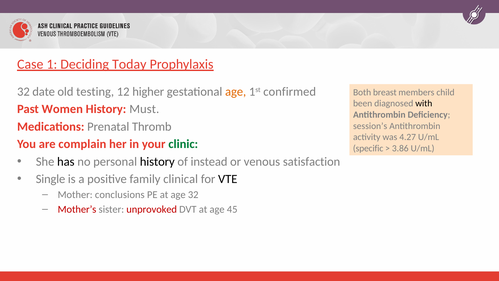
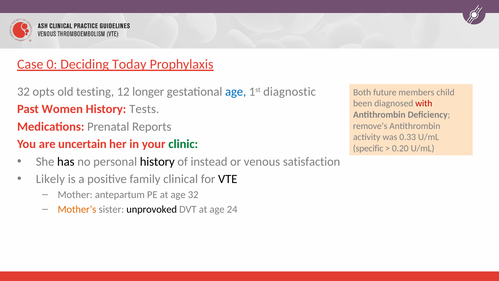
1: 1 -> 0 (52, 64)
date: date -> opts (44, 92)
higher: higher -> longer (148, 92)
age colour: orange -> blue (236, 92)
confirmed: confirmed -> diagnostic (290, 92)
breast: breast -> future (385, 92)
with colour: black -> red (424, 103)
Must: Must -> Tests (144, 109)
Thromb: Thromb -> Reports (152, 126)
session’s: session’s -> remove’s (370, 126)
4.27: 4.27 -> 0.33 (408, 137)
complain: complain -> uncertain (82, 144)
3.86: 3.86 -> 0.20 (400, 148)
Single: Single -> Likely (50, 179)
conclusions: conclusions -> antepartum (120, 195)
Mother’s colour: red -> orange (77, 209)
unprovoked colour: red -> black (152, 209)
45: 45 -> 24 (232, 209)
